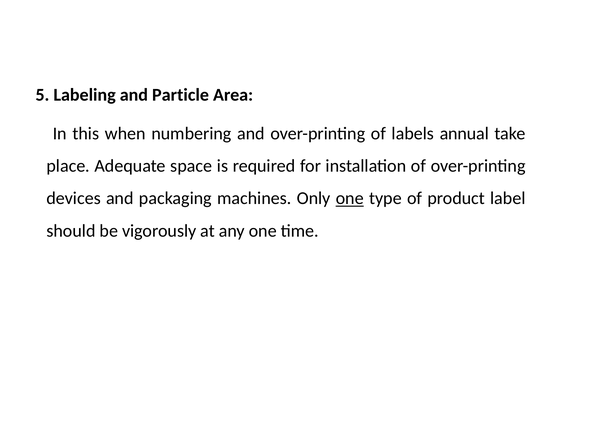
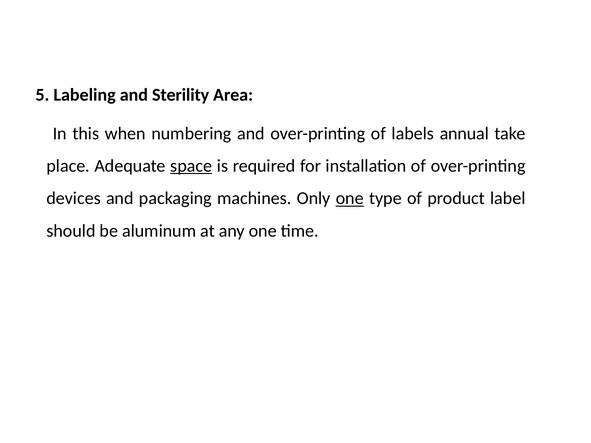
Particle: Particle -> Sterility (181, 95)
space underline: none -> present (191, 166)
vigorously: vigorously -> aluminum (159, 231)
